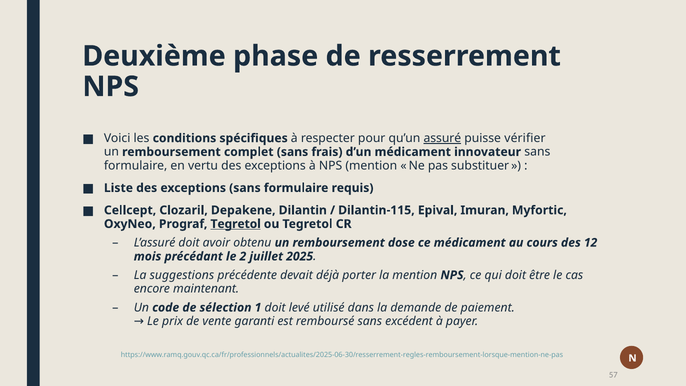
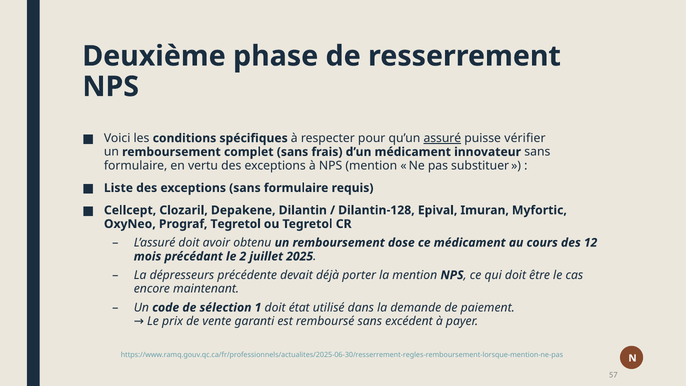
Dilantin‑115: Dilantin‑115 -> Dilantin‑128 (376, 210)
Tegretol underline: present -> none (236, 224)
suggestions: suggestions -> dépresseurs (182, 275)
levé: levé -> état (299, 307)
